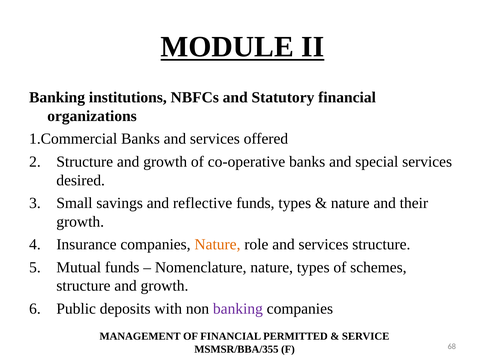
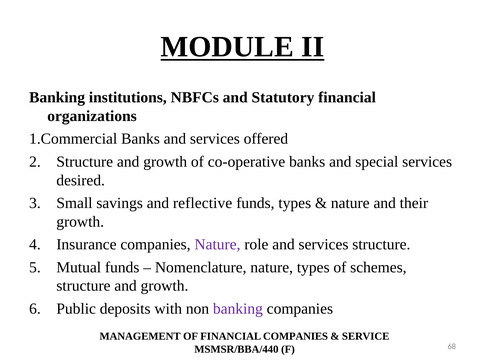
Nature colour: orange -> purple (217, 245)
FINANCIAL PERMITTED: PERMITTED -> COMPANIES (296, 337)
MSMSR/BBA/355: MSMSR/BBA/355 -> MSMSR/BBA/440 (236, 350)
